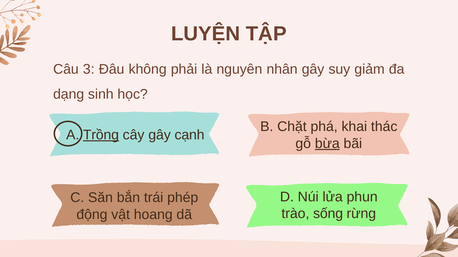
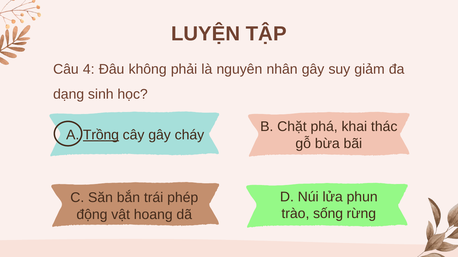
3: 3 -> 4 (89, 69)
cạnh: cạnh -> cháy (189, 135)
bừa underline: present -> none (327, 144)
